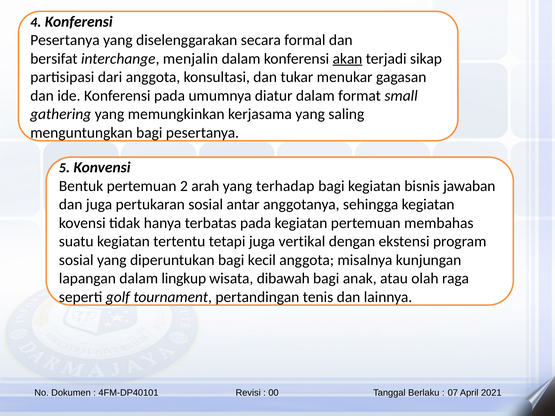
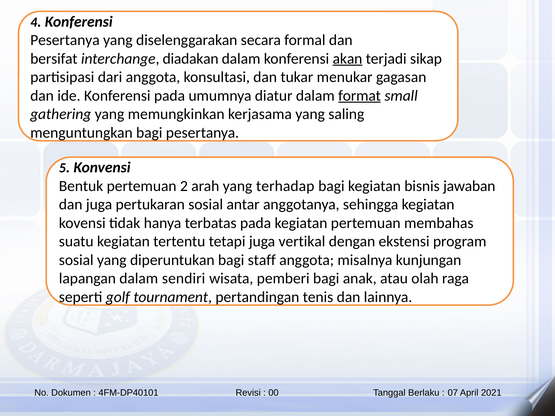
menjalin: menjalin -> diadakan (191, 59)
format underline: none -> present (360, 96)
kecil: kecil -> staff (262, 260)
lingkup: lingkup -> sendiri (184, 279)
dibawah: dibawah -> pemberi (283, 279)
